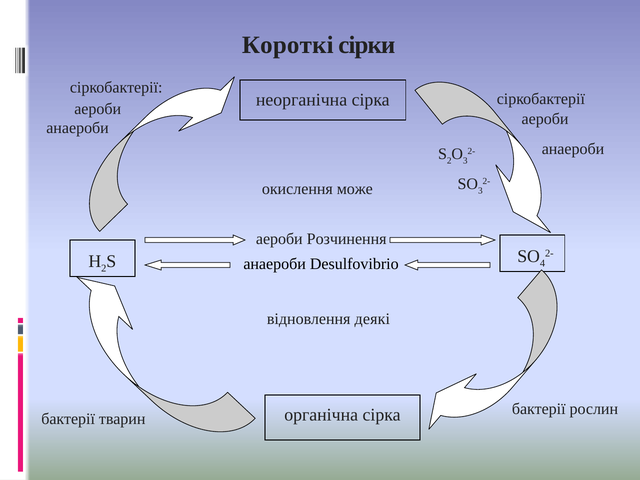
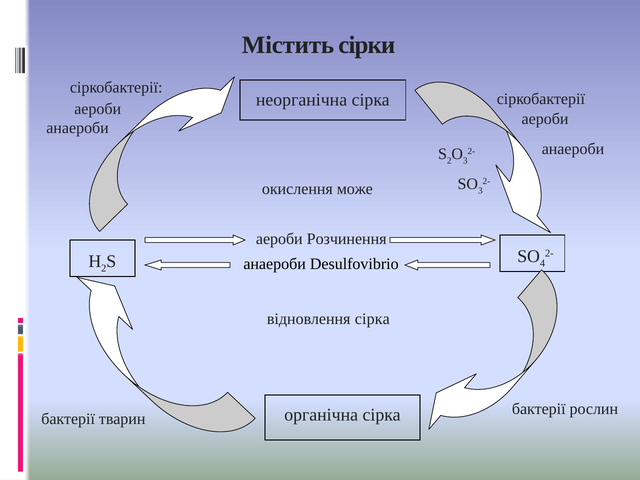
Короткі: Короткі -> Містить (288, 45)
відновлення деякі: деякі -> сірка (372, 319)
